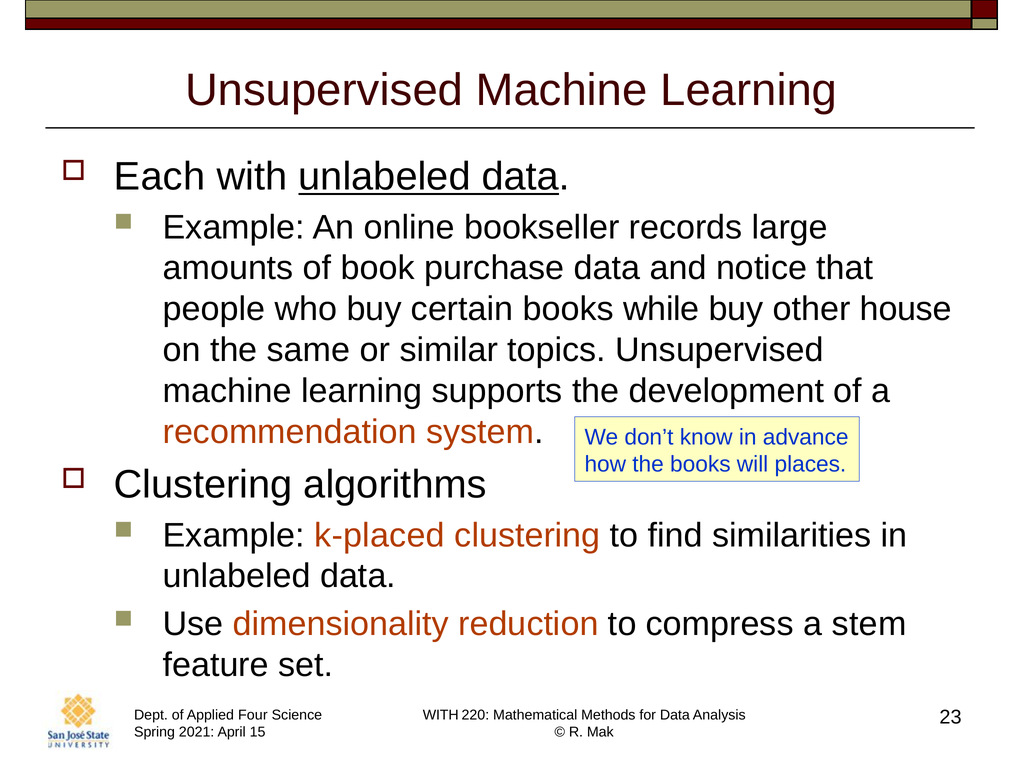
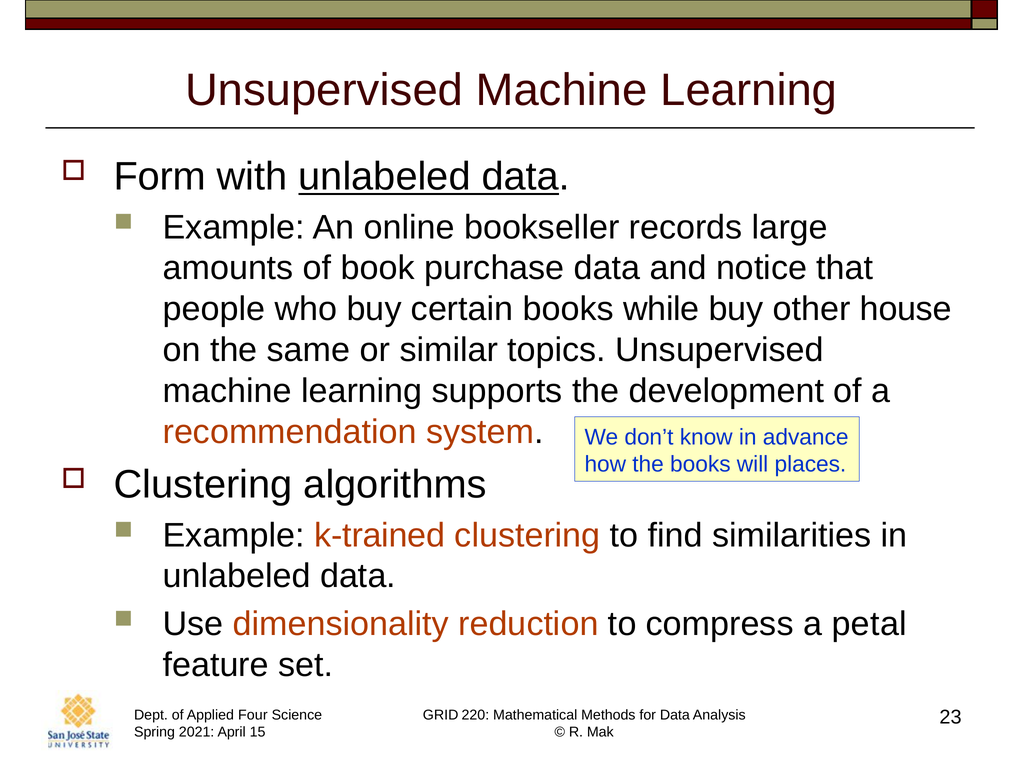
Each: Each -> Form (160, 177)
k-placed: k-placed -> k-trained (380, 535)
stem: stem -> petal (869, 624)
WITH: WITH -> GRID (441, 715)
